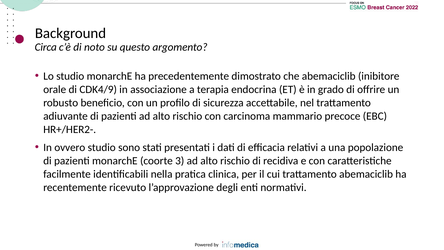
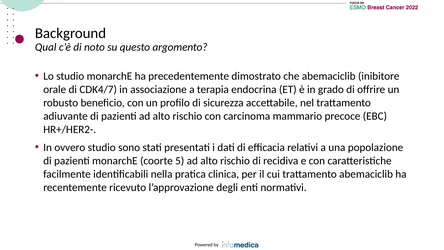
Circa: Circa -> Qual (46, 47)
CDK4/9: CDK4/9 -> CDK4/7 (98, 89)
3: 3 -> 5 (180, 161)
